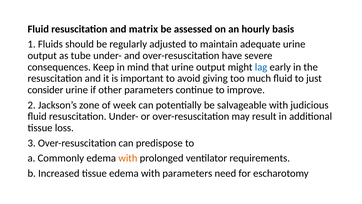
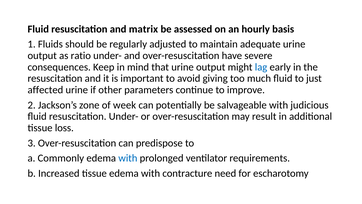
tube: tube -> ratio (81, 56)
consider: consider -> affected (45, 90)
with colour: orange -> blue (128, 158)
with parameters: parameters -> contracture (187, 173)
